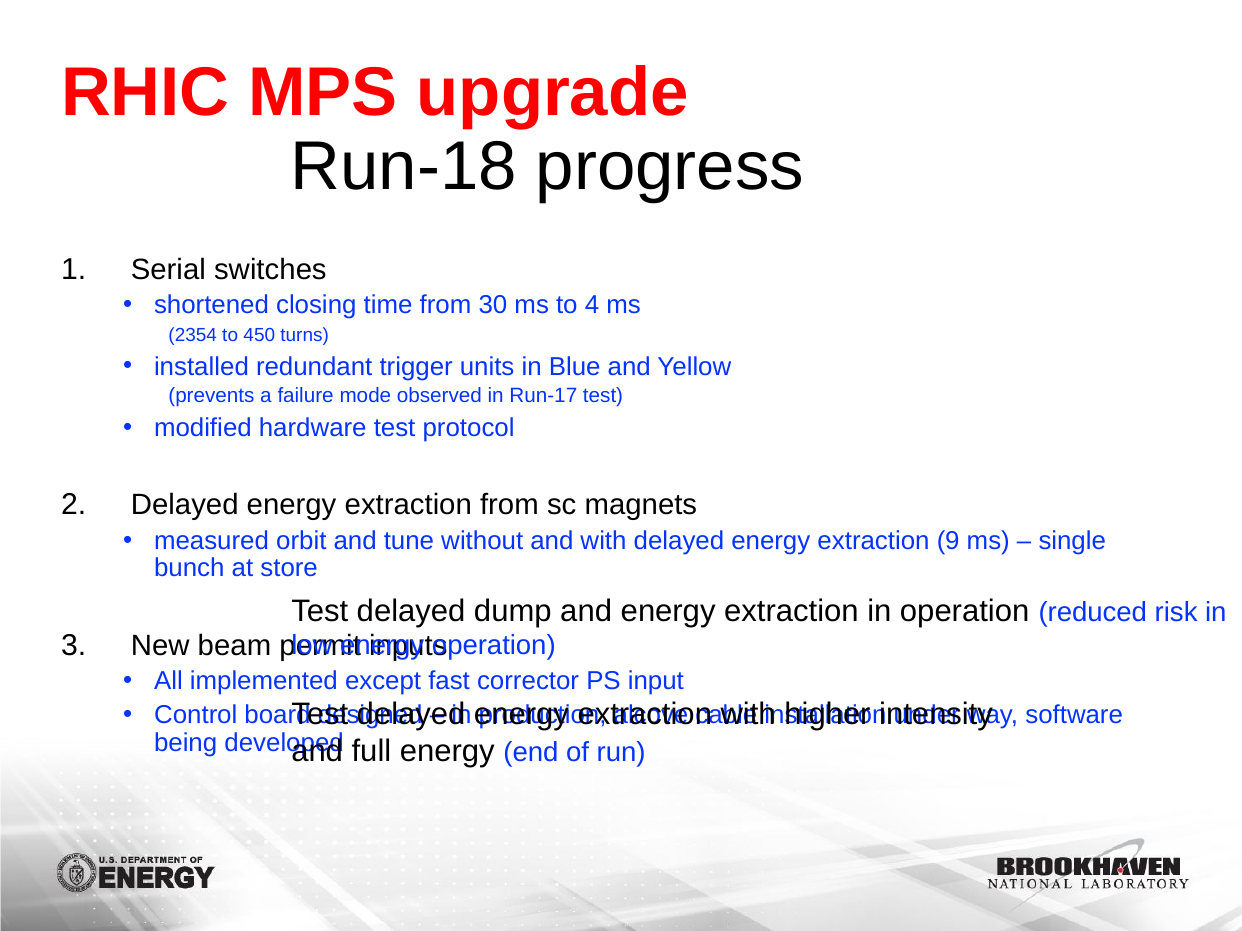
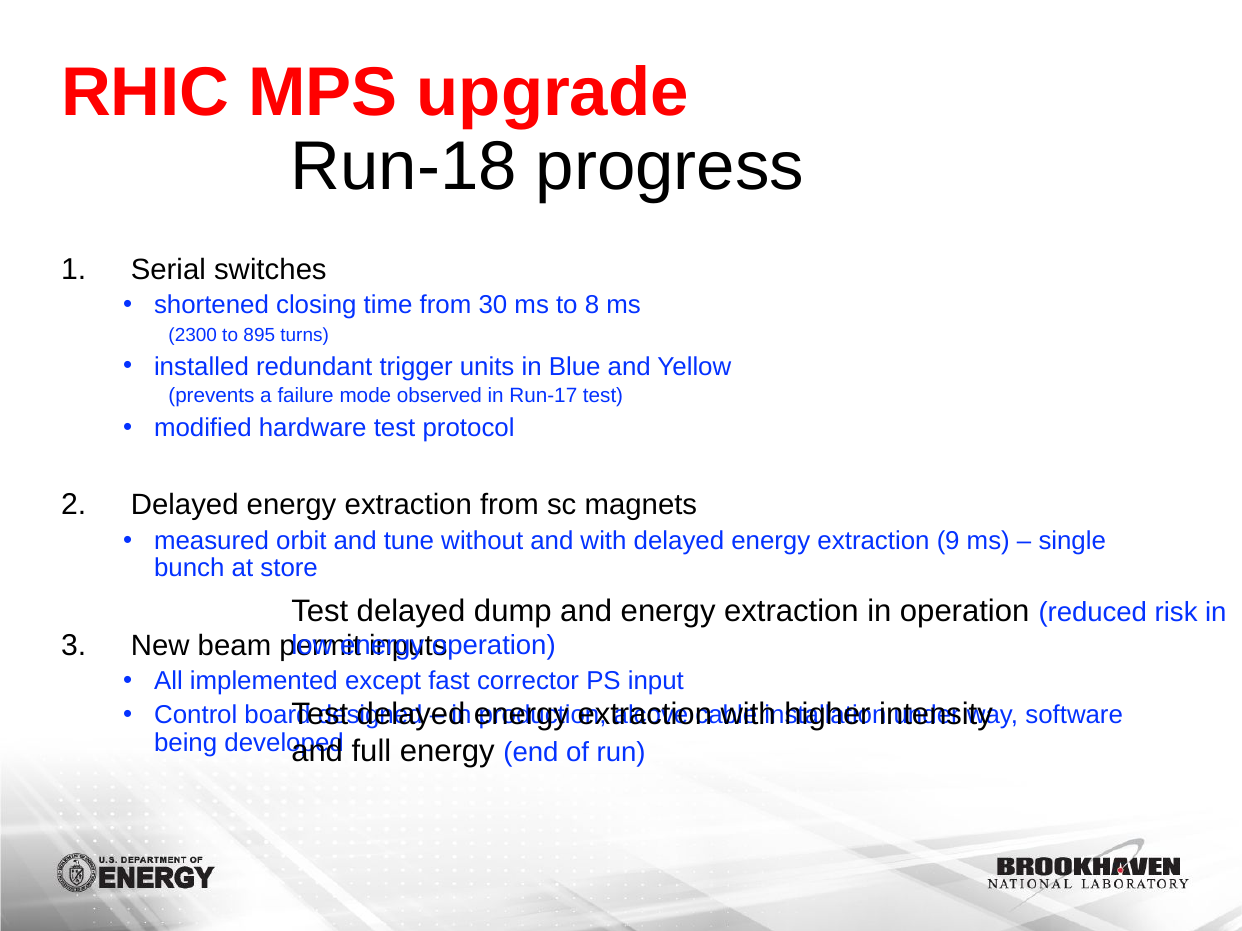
4: 4 -> 8 (592, 306)
2354: 2354 -> 2300 (193, 335)
450: 450 -> 895 (259, 335)
